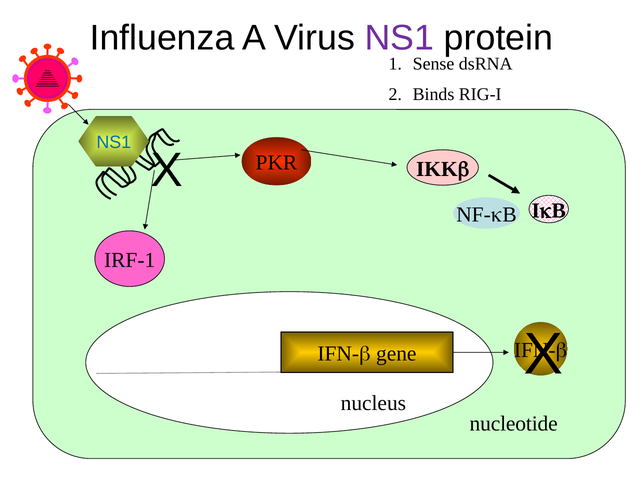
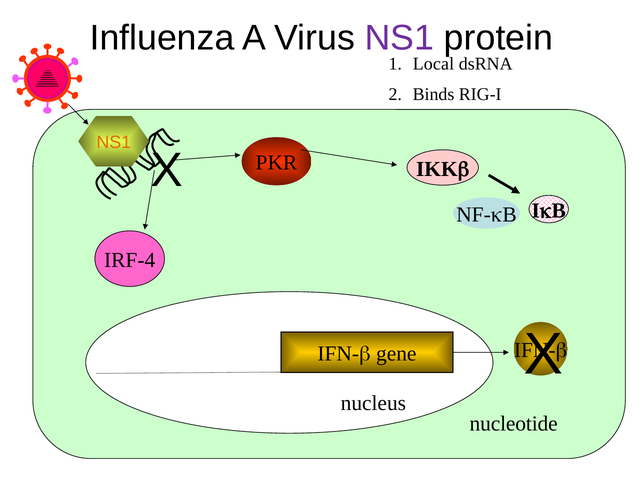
Sense: Sense -> Local (433, 64)
NS1 colour: blue -> orange (114, 143)
IRF-1: IRF-1 -> IRF-4 (130, 260)
